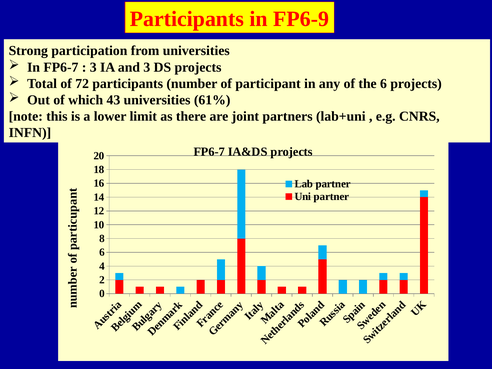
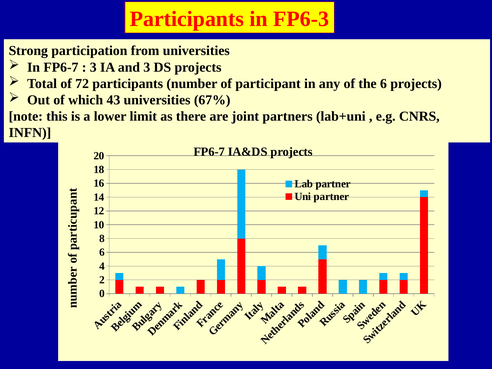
FP6-9: FP6-9 -> FP6-3 (301, 19)
61%: 61% -> 67% (212, 100)
